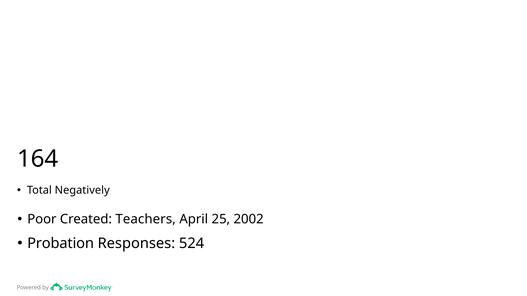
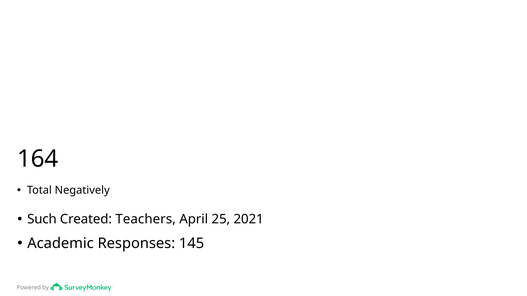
Poor: Poor -> Such (42, 219)
2002: 2002 -> 2021 (249, 219)
Probation: Probation -> Academic (61, 244)
524: 524 -> 145 (192, 244)
